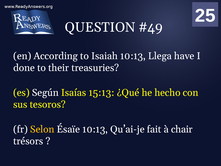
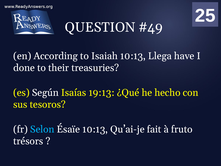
15:13: 15:13 -> 19:13 (101, 93)
Selon colour: yellow -> light blue (42, 129)
chair: chair -> fruto (182, 129)
